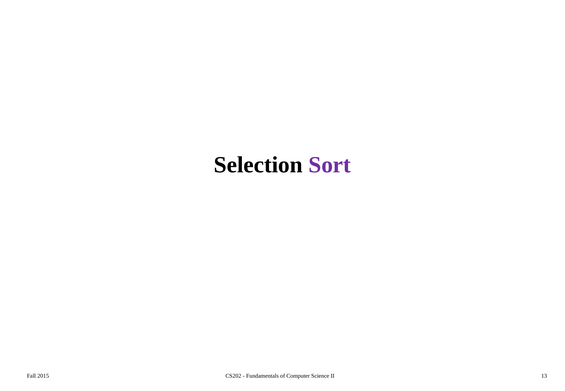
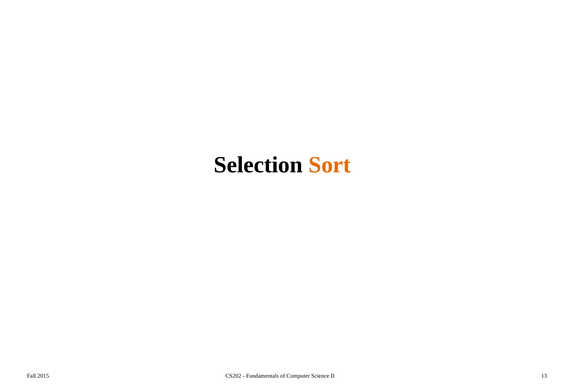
Sort colour: purple -> orange (330, 165)
